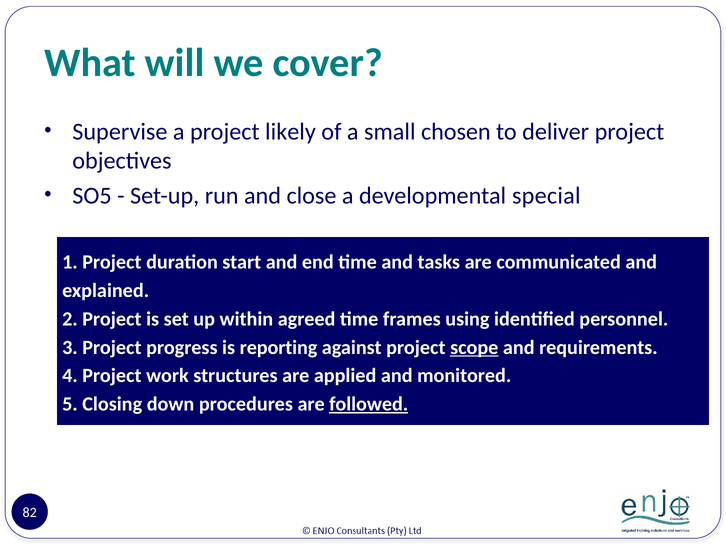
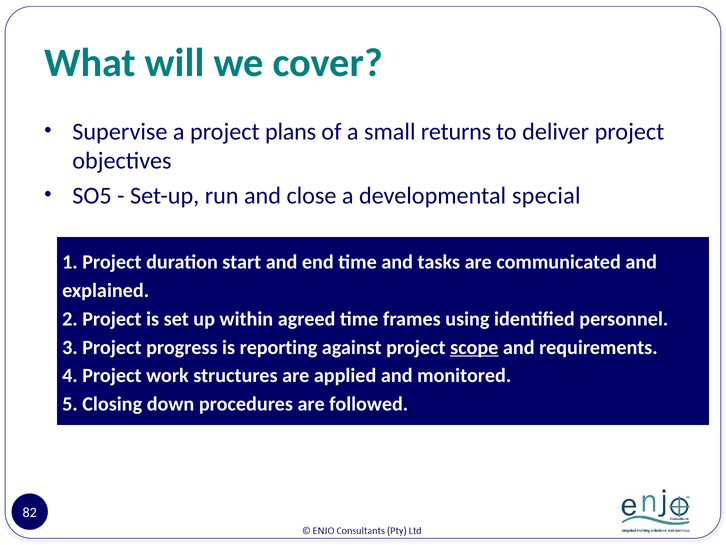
likely: likely -> plans (291, 131)
chosen: chosen -> returns (456, 131)
followed underline: present -> none (369, 404)
